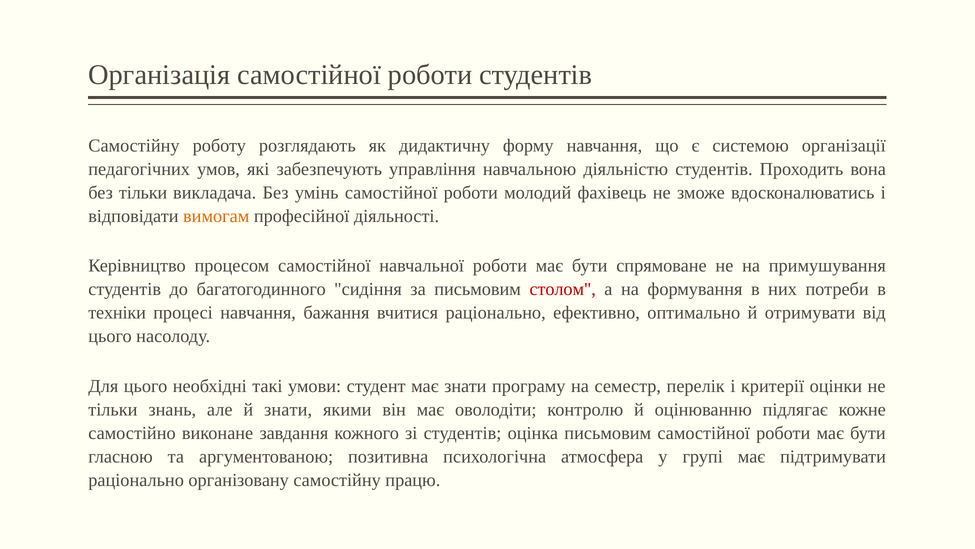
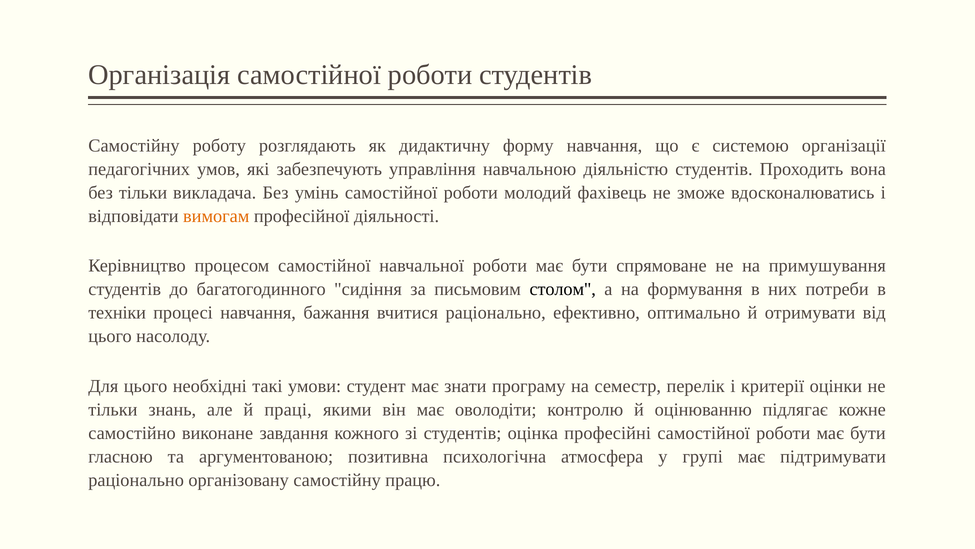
столом colour: red -> black (563, 289)
й знати: знати -> праці (288, 409)
оцінка письмовим: письмовим -> професійні (608, 433)
